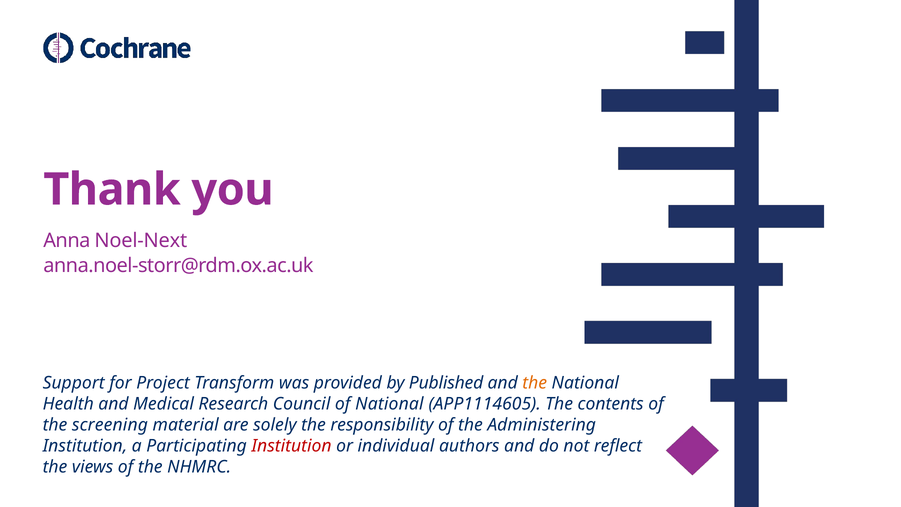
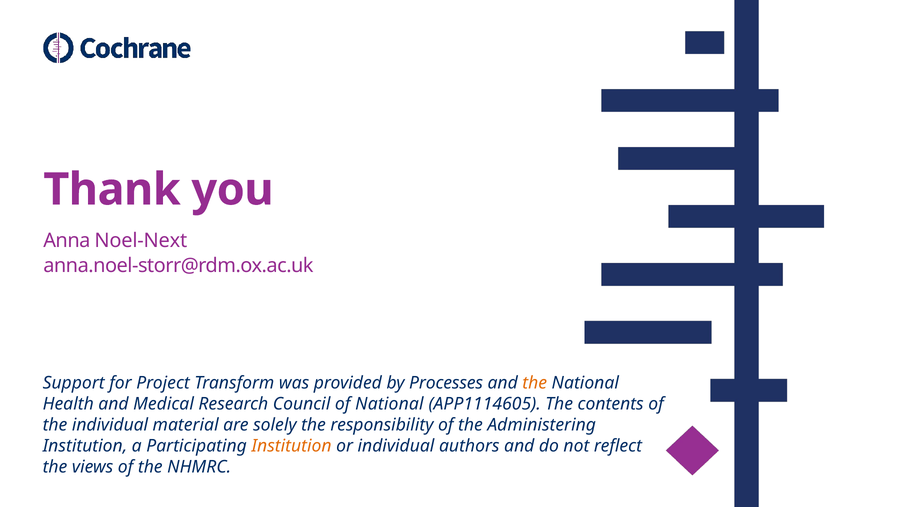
Published: Published -> Processes (446, 383)
the screening: screening -> individual (110, 425)
Institution colour: red -> orange (291, 446)
